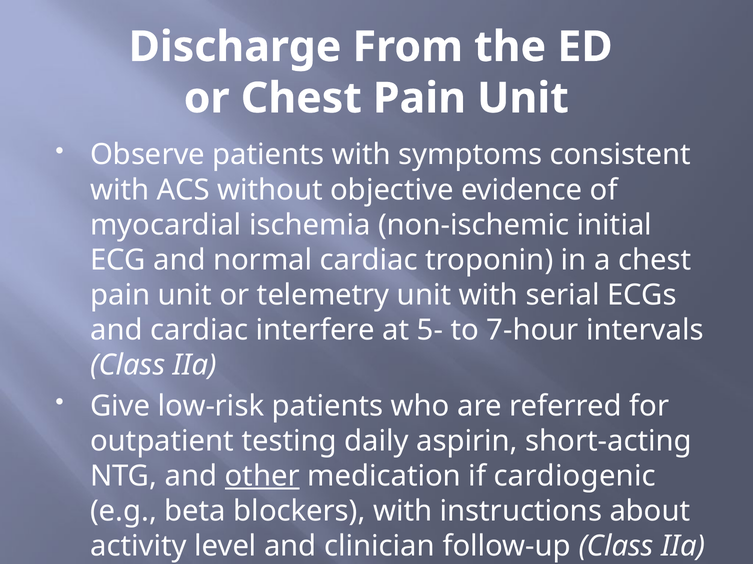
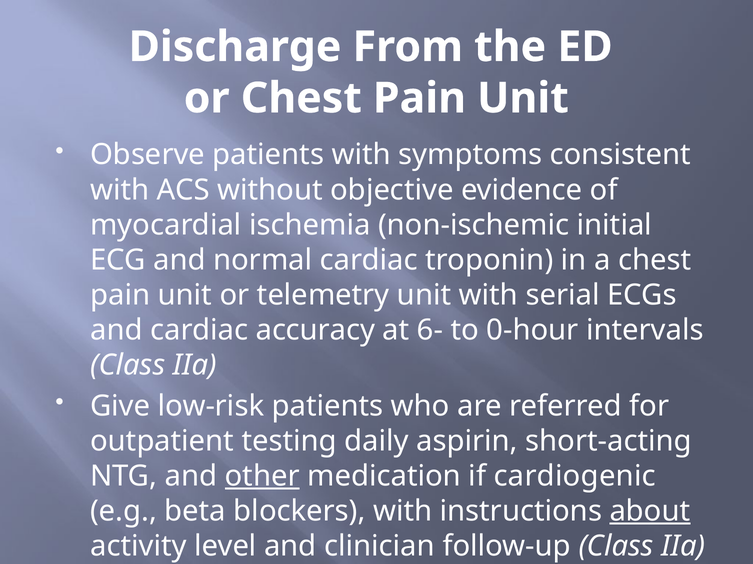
interfere: interfere -> accuracy (315, 330)
5-: 5- -> 6- (430, 330)
7-hour: 7-hour -> 0-hour (533, 330)
about underline: none -> present (650, 512)
